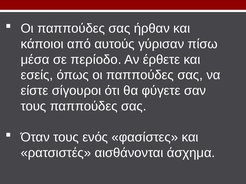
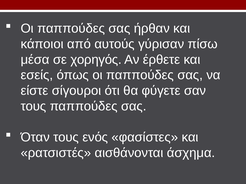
περίοδο: περίοδο -> χορηγός (96, 60)
